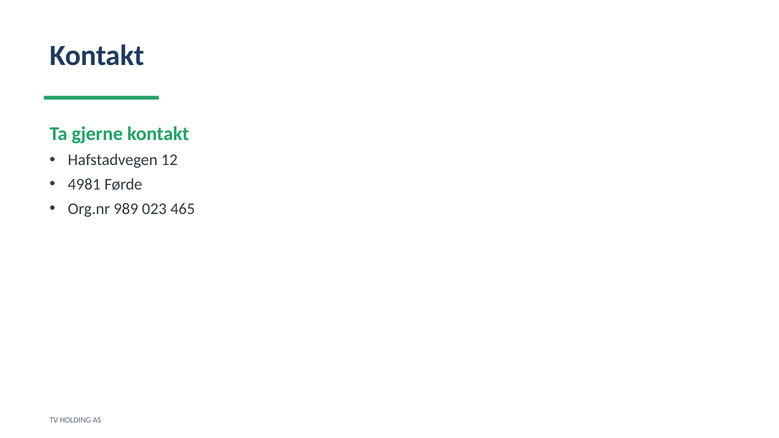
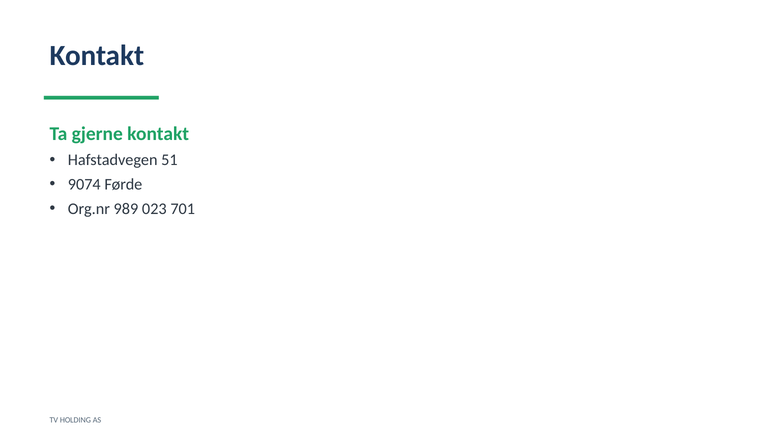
12: 12 -> 51 (169, 160)
4981: 4981 -> 9074 (84, 185)
465: 465 -> 701 (183, 209)
